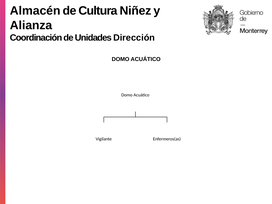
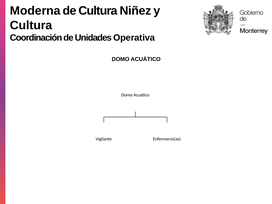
Almacén: Almacén -> Moderna (35, 11)
Alianza: Alianza -> Cultura (31, 25)
Dirección: Dirección -> Operativa (134, 38)
